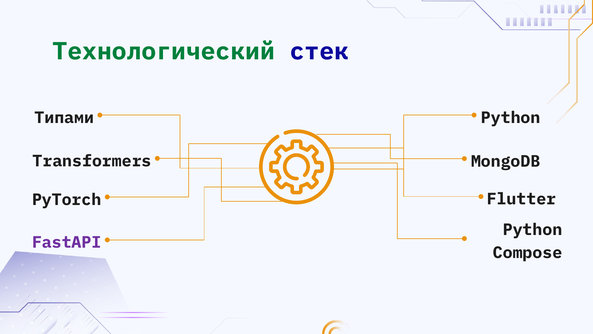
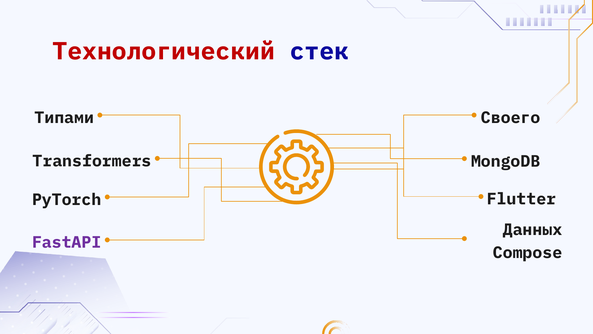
Технологический colour: green -> red (164, 51)
Python: Python -> Своего (511, 118)
Python: Python -> Данных (533, 230)
